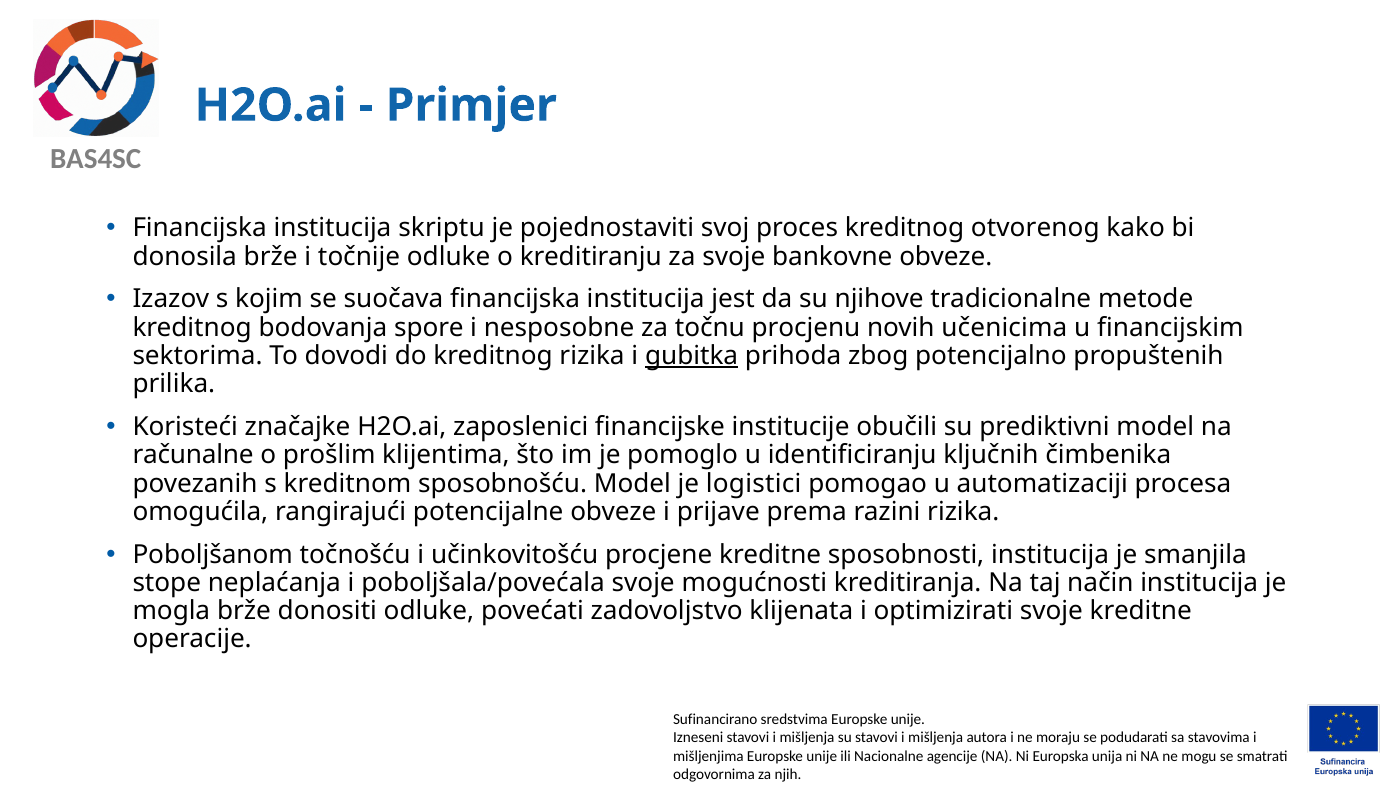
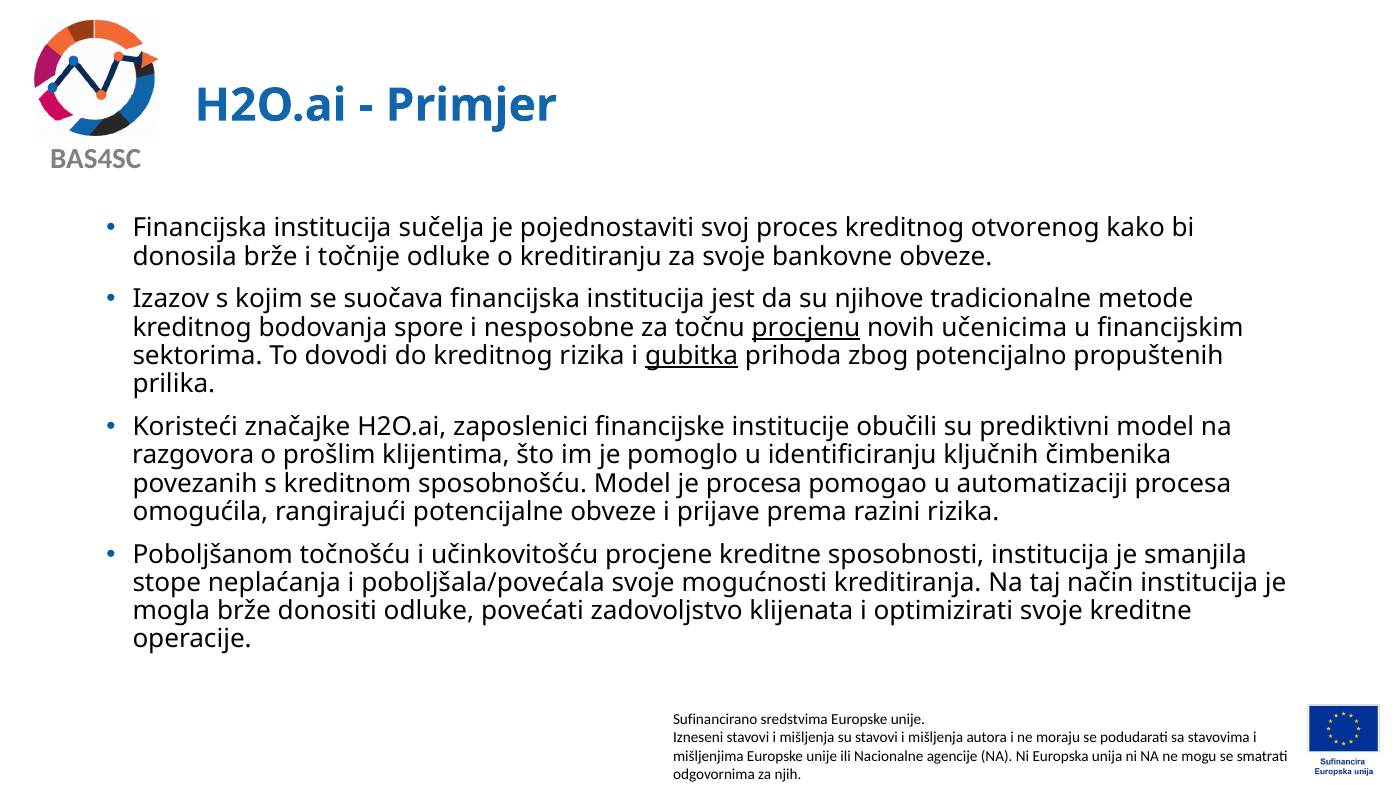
skriptu: skriptu -> sučelja (441, 228)
procjenu underline: none -> present (806, 327)
računalne: računalne -> razgovora (193, 455)
je logistici: logistici -> procesa (754, 483)
